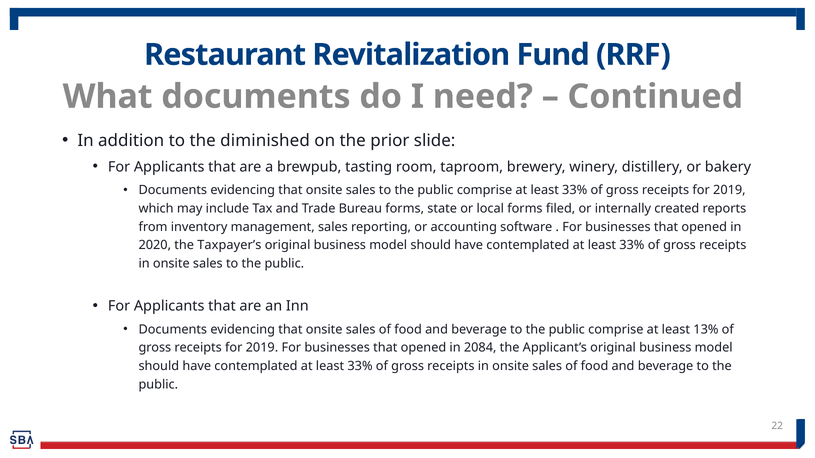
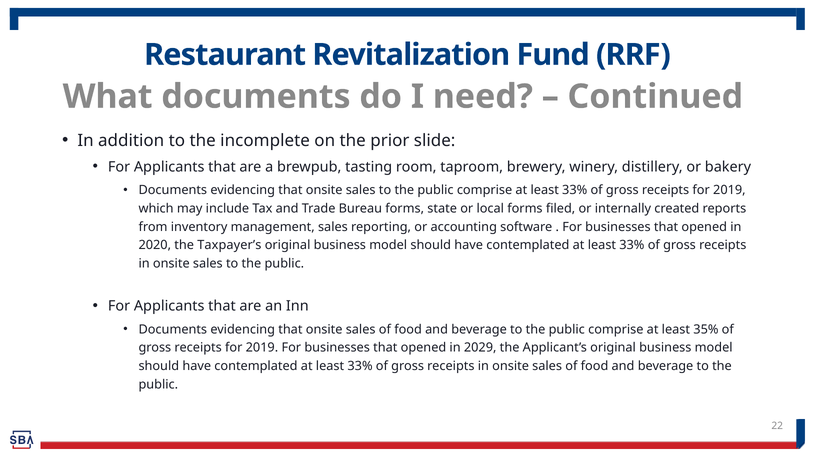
diminished: diminished -> incomplete (265, 141)
13%: 13% -> 35% (706, 330)
2084: 2084 -> 2029 (480, 348)
